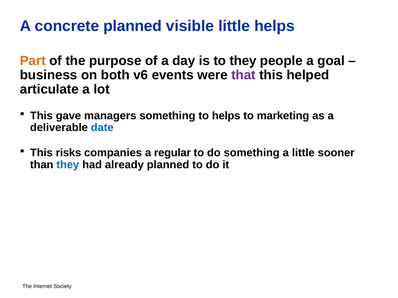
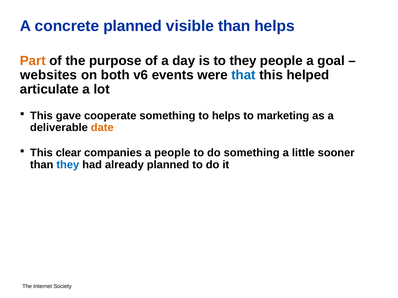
visible little: little -> than (234, 26)
business: business -> websites (49, 75)
that colour: purple -> blue (243, 75)
managers: managers -> cooperate (110, 116)
date colour: blue -> orange (102, 128)
risks: risks -> clear (68, 153)
a regular: regular -> people (172, 153)
